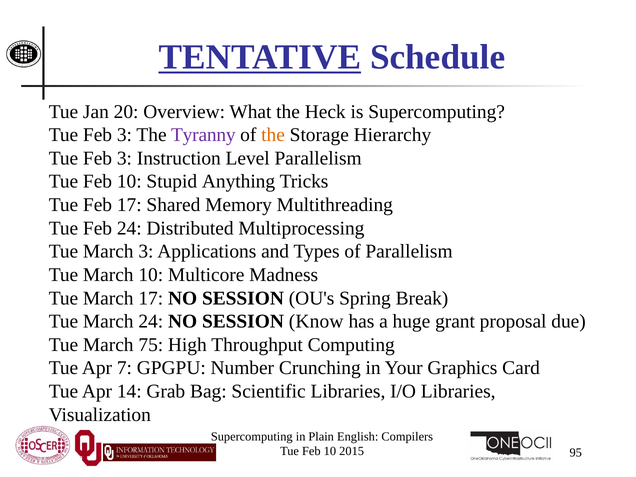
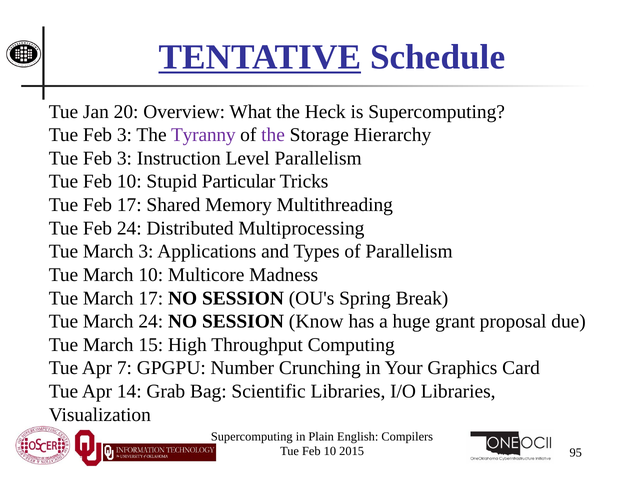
the colour: orange -> purple (273, 135)
Anything: Anything -> Particular (239, 182)
75: 75 -> 15 (151, 345)
